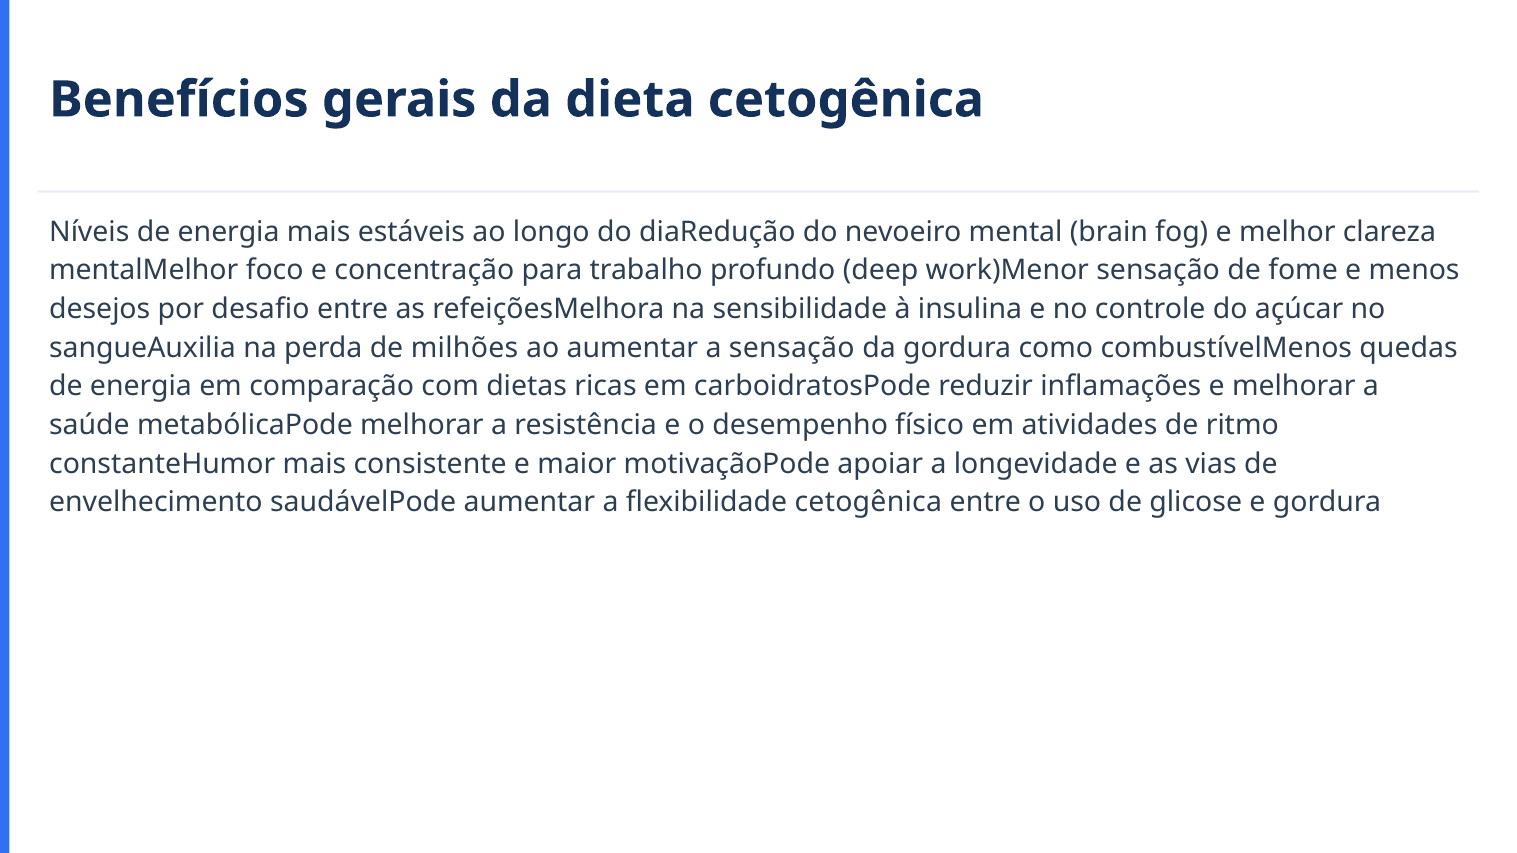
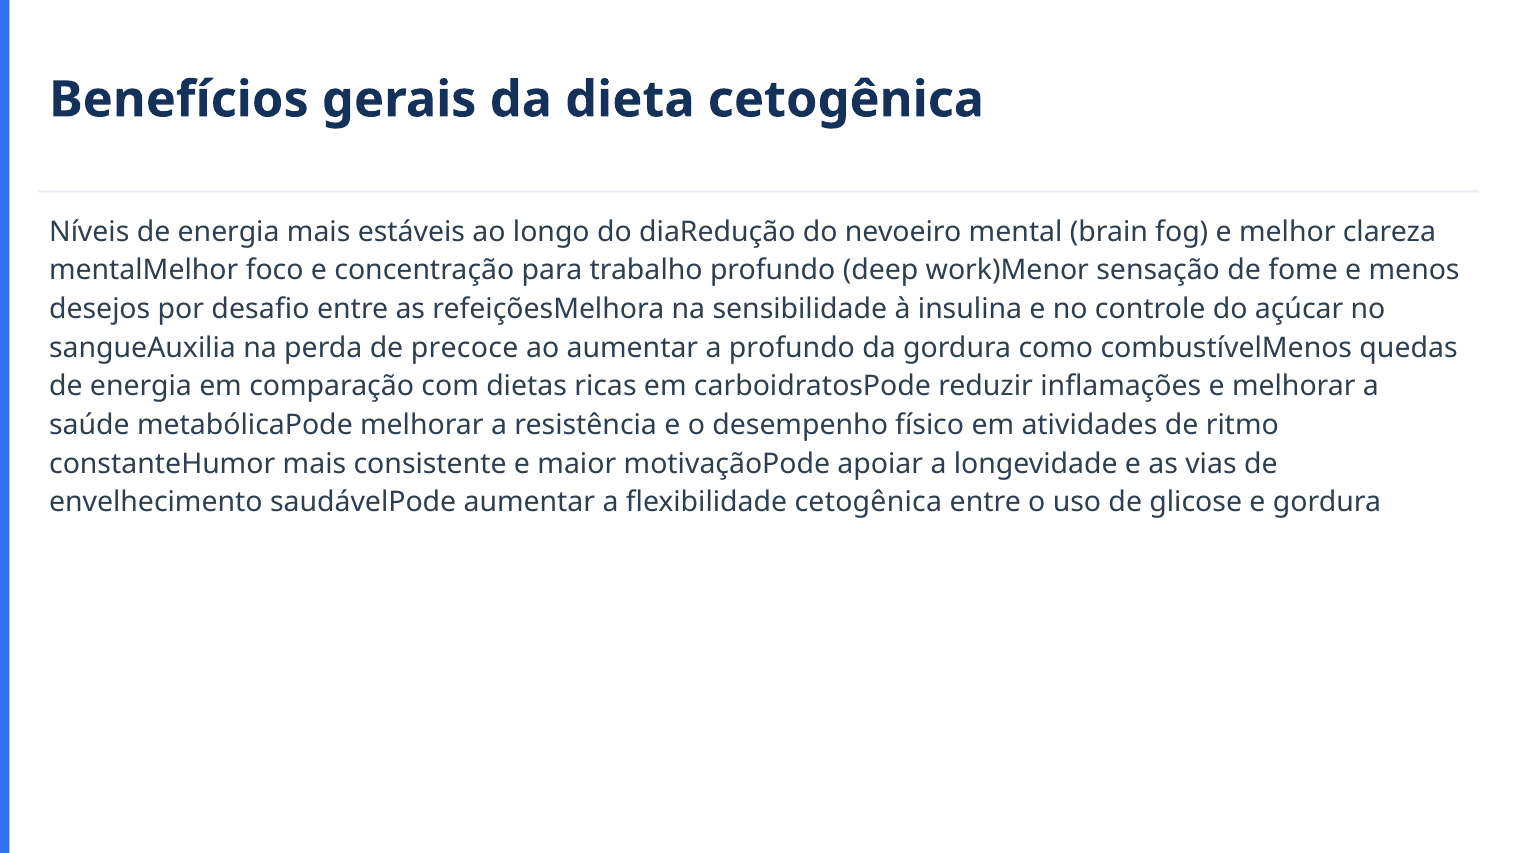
milhões: milhões -> precoce (465, 348)
a sensação: sensação -> profundo (792, 348)
